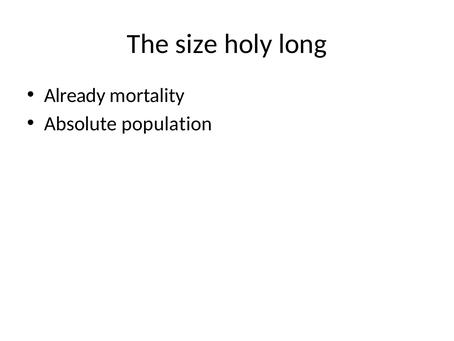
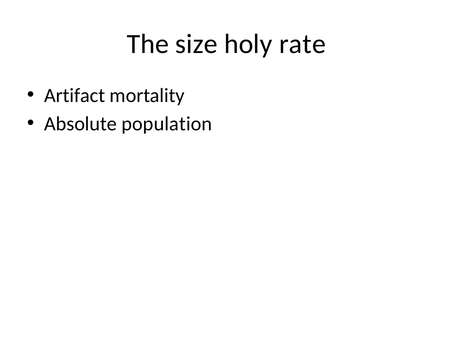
long: long -> rate (302, 44)
Already: Already -> Artifact (75, 95)
